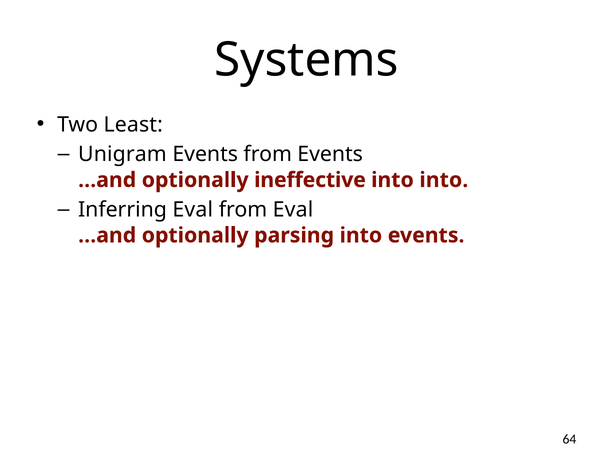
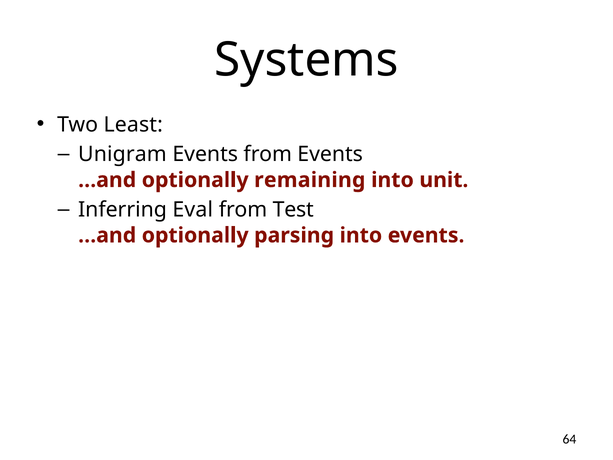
ineffective: ineffective -> remaining (310, 180)
into into: into -> unit (444, 180)
from Eval: Eval -> Test (293, 210)
